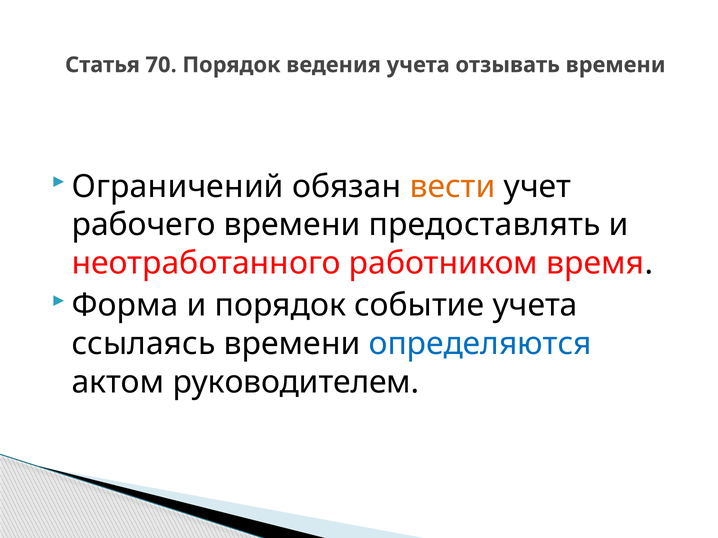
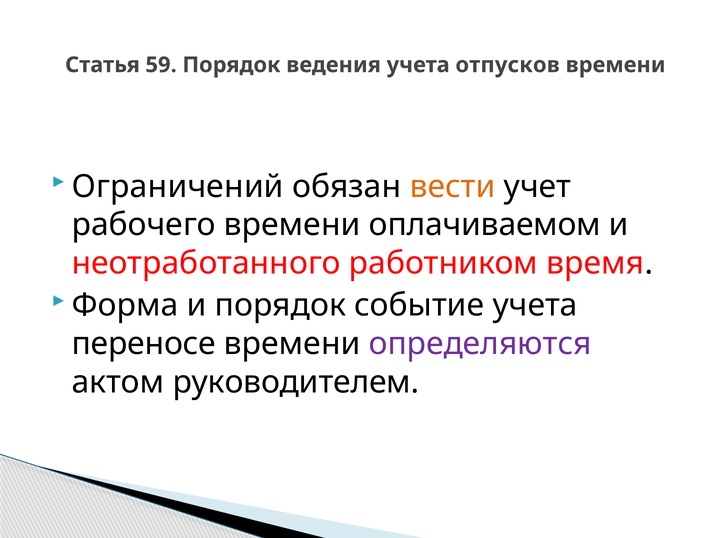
70: 70 -> 59 (161, 65)
отзывать: отзывать -> отпусков (508, 65)
предоставлять: предоставлять -> оплачиваемом (485, 225)
ссылаясь: ссылаясь -> переносе (144, 344)
определяются colour: blue -> purple (480, 344)
